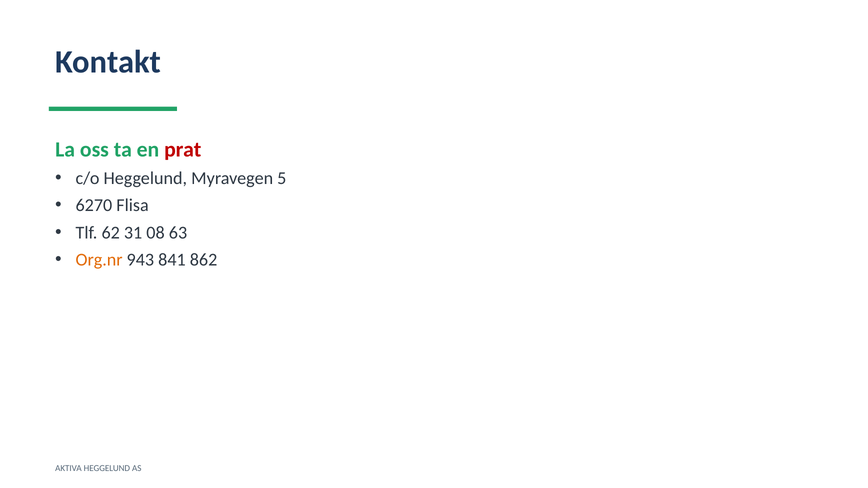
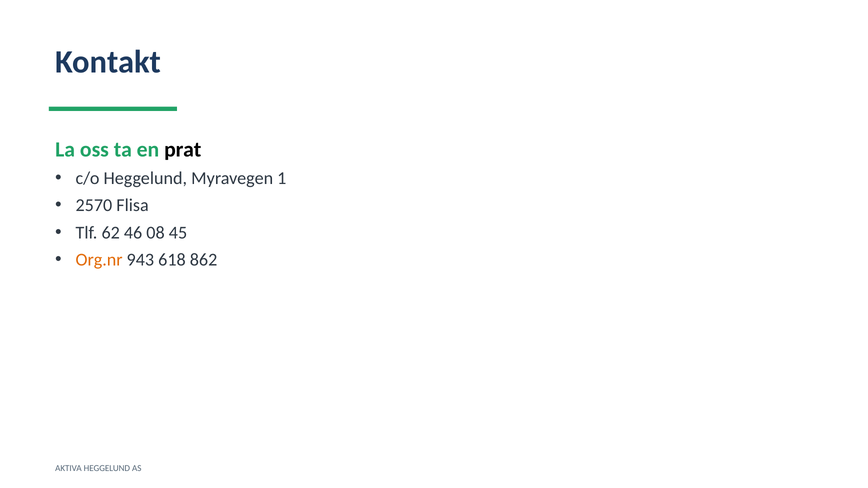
prat colour: red -> black (183, 149)
5: 5 -> 1 (282, 178)
6270: 6270 -> 2570 (94, 206)
31: 31 -> 46 (133, 233)
63: 63 -> 45 (178, 233)
841: 841 -> 618 (172, 260)
